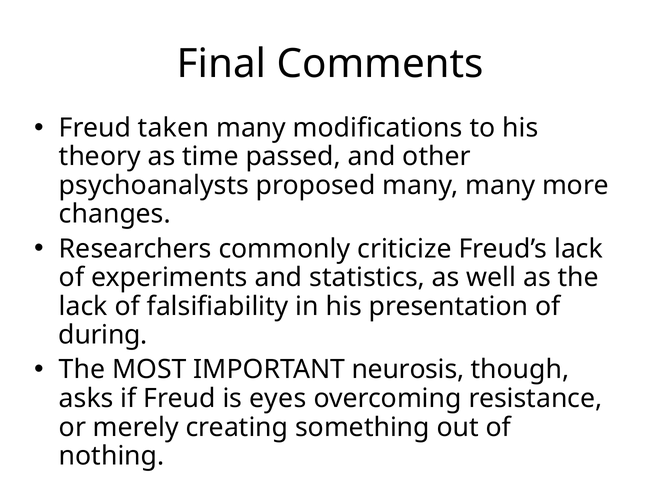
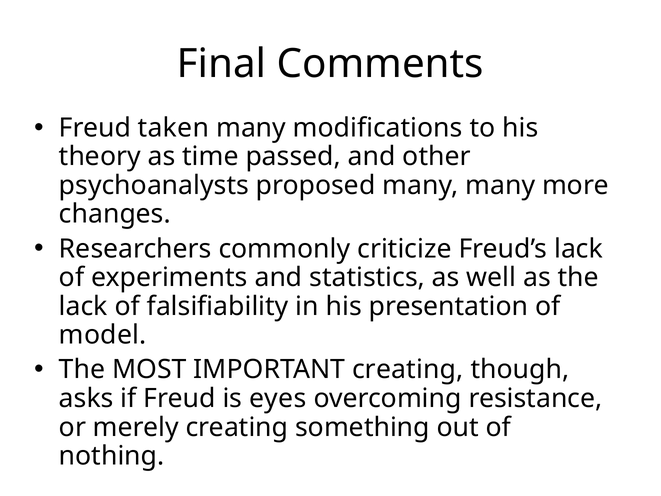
during: during -> model (103, 335)
IMPORTANT neurosis: neurosis -> creating (408, 369)
